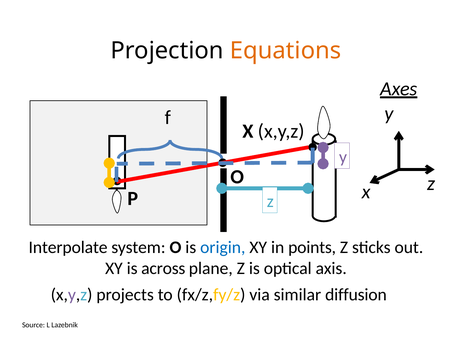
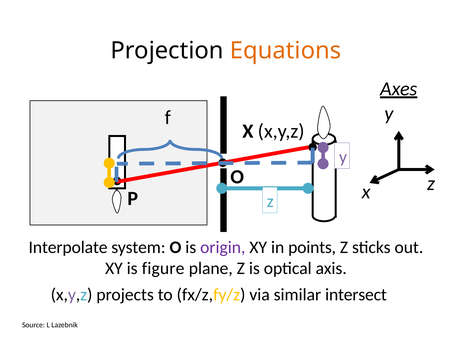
origin colour: blue -> purple (223, 247)
across: across -> figure (163, 269)
diffusion: diffusion -> intersect (356, 295)
